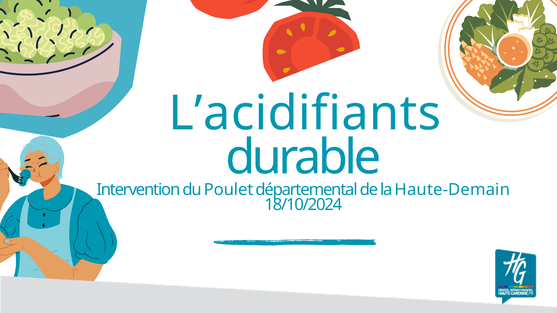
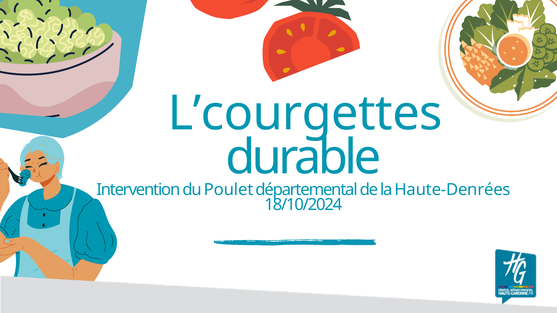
L’acidifiants: L’acidifiants -> L’courgettes (305, 114)
Haute-Demain: Haute-Demain -> Haute-Denrées (452, 190)
